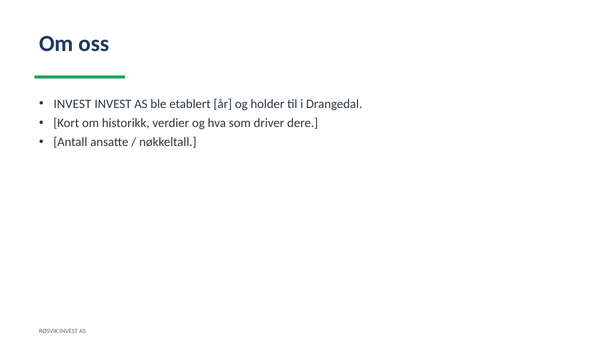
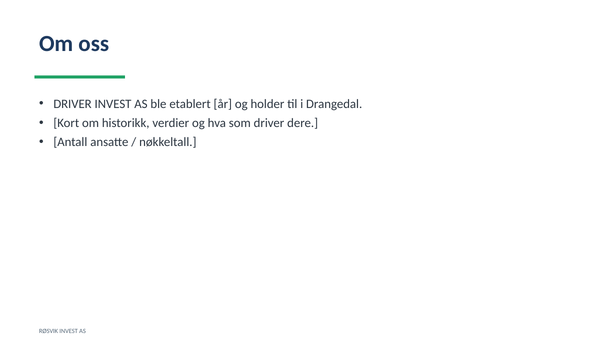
INVEST: INVEST -> DRIVER (73, 104)
